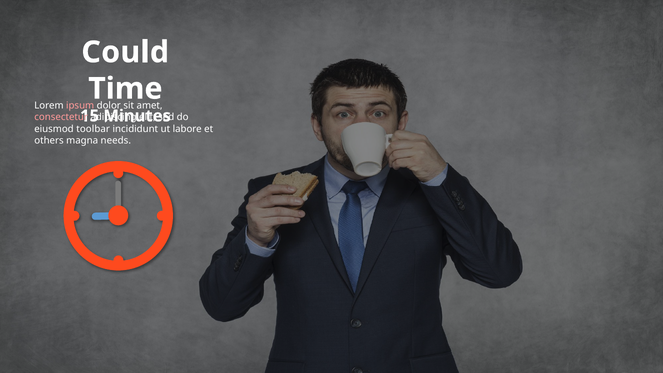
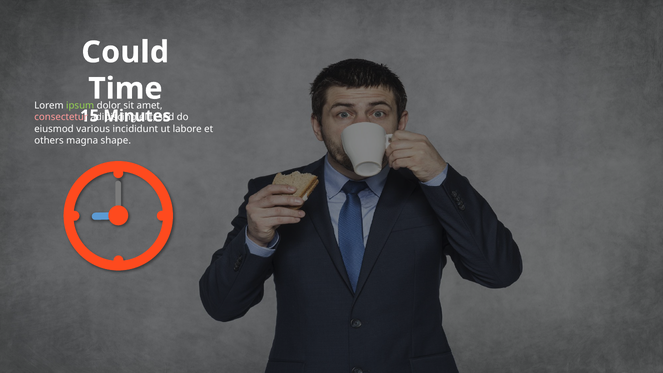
ipsum colour: pink -> light green (80, 106)
toolbar: toolbar -> various (93, 129)
needs: needs -> shape (116, 140)
